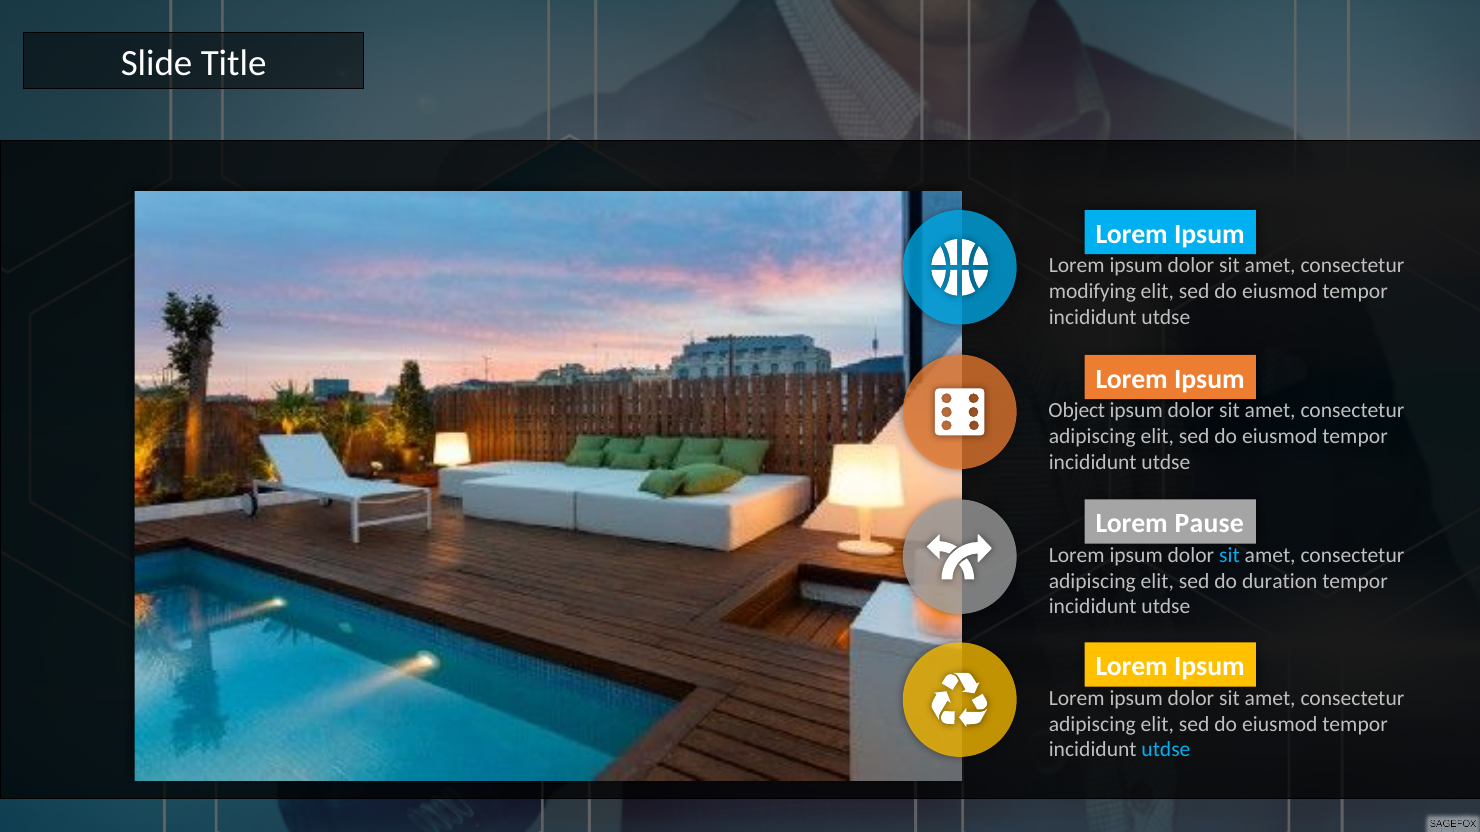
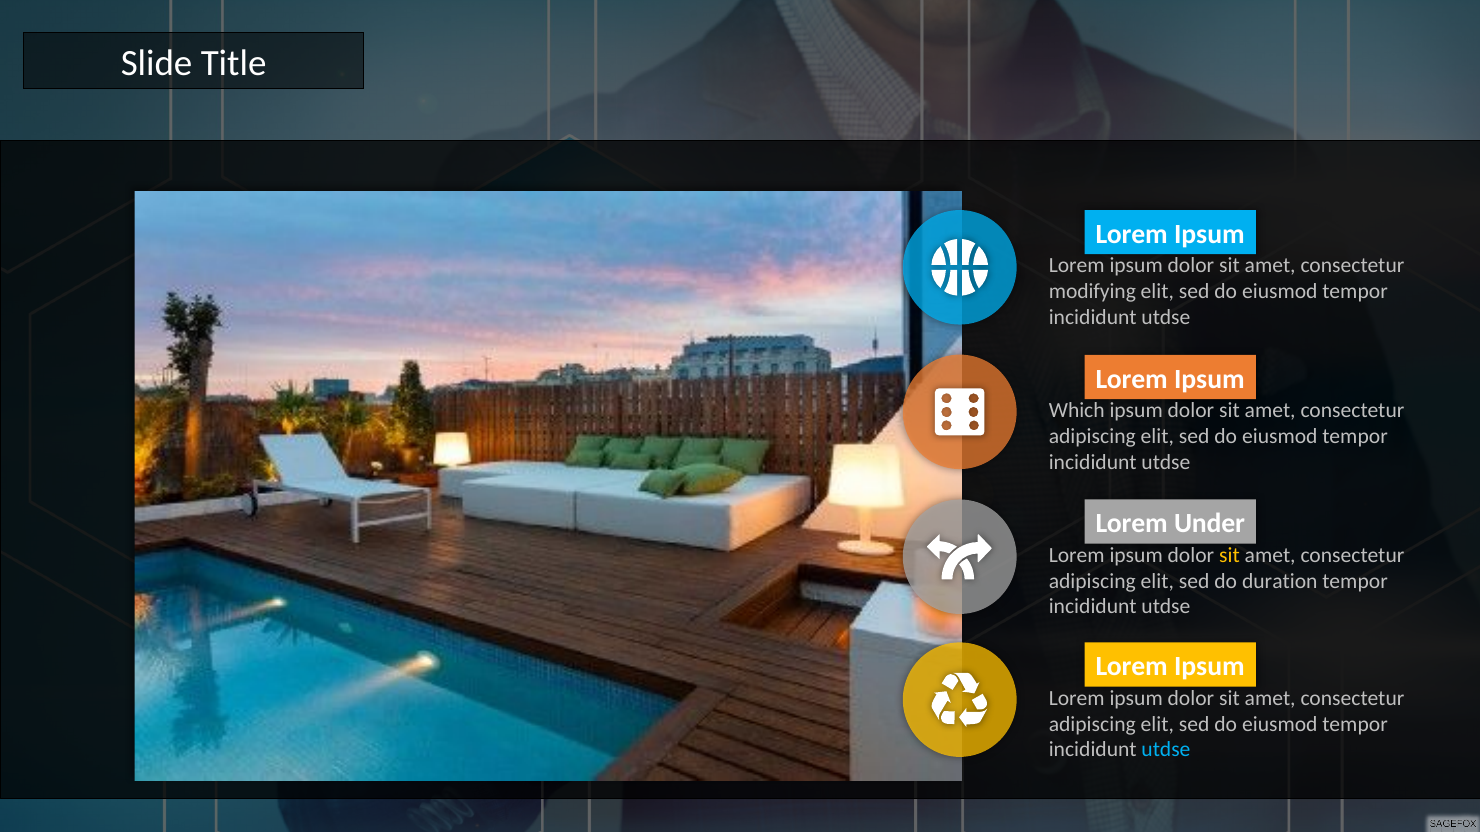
Object: Object -> Which (1077, 411)
Pause: Pause -> Under (1209, 524)
sit colour: light blue -> yellow (1230, 555)
